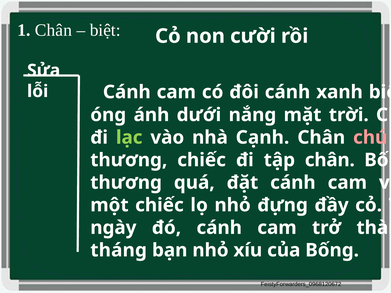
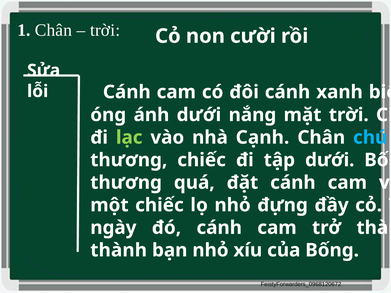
biệt: biệt -> trời (105, 30)
chú colour: pink -> light blue (370, 138)
tập chân: chân -> dưới (330, 160)
tháng: tháng -> thành (119, 250)
